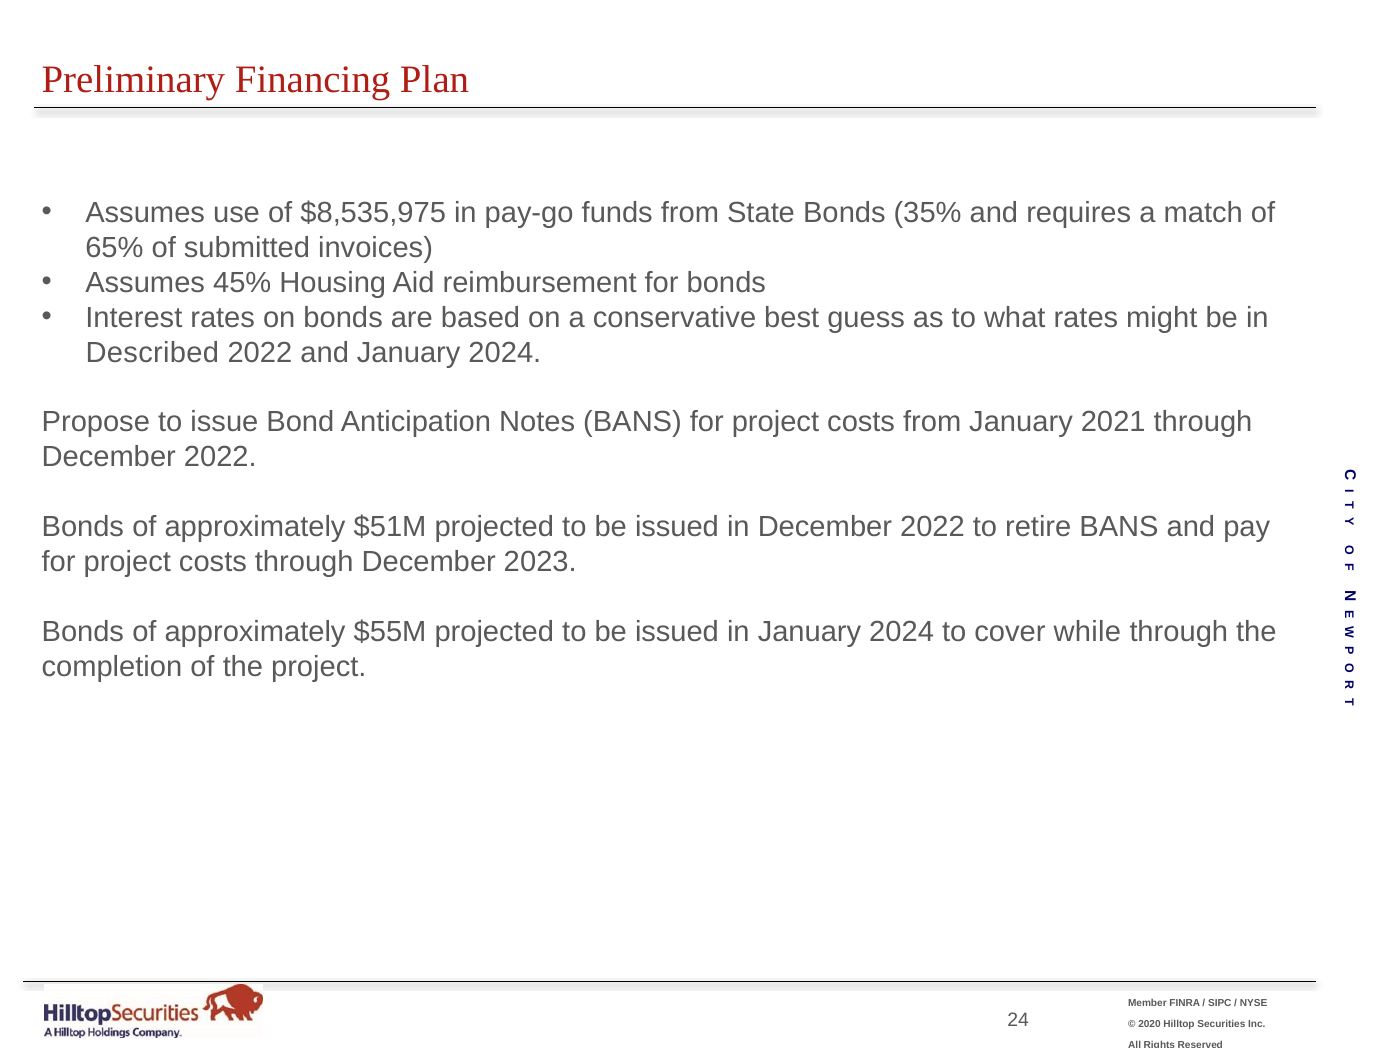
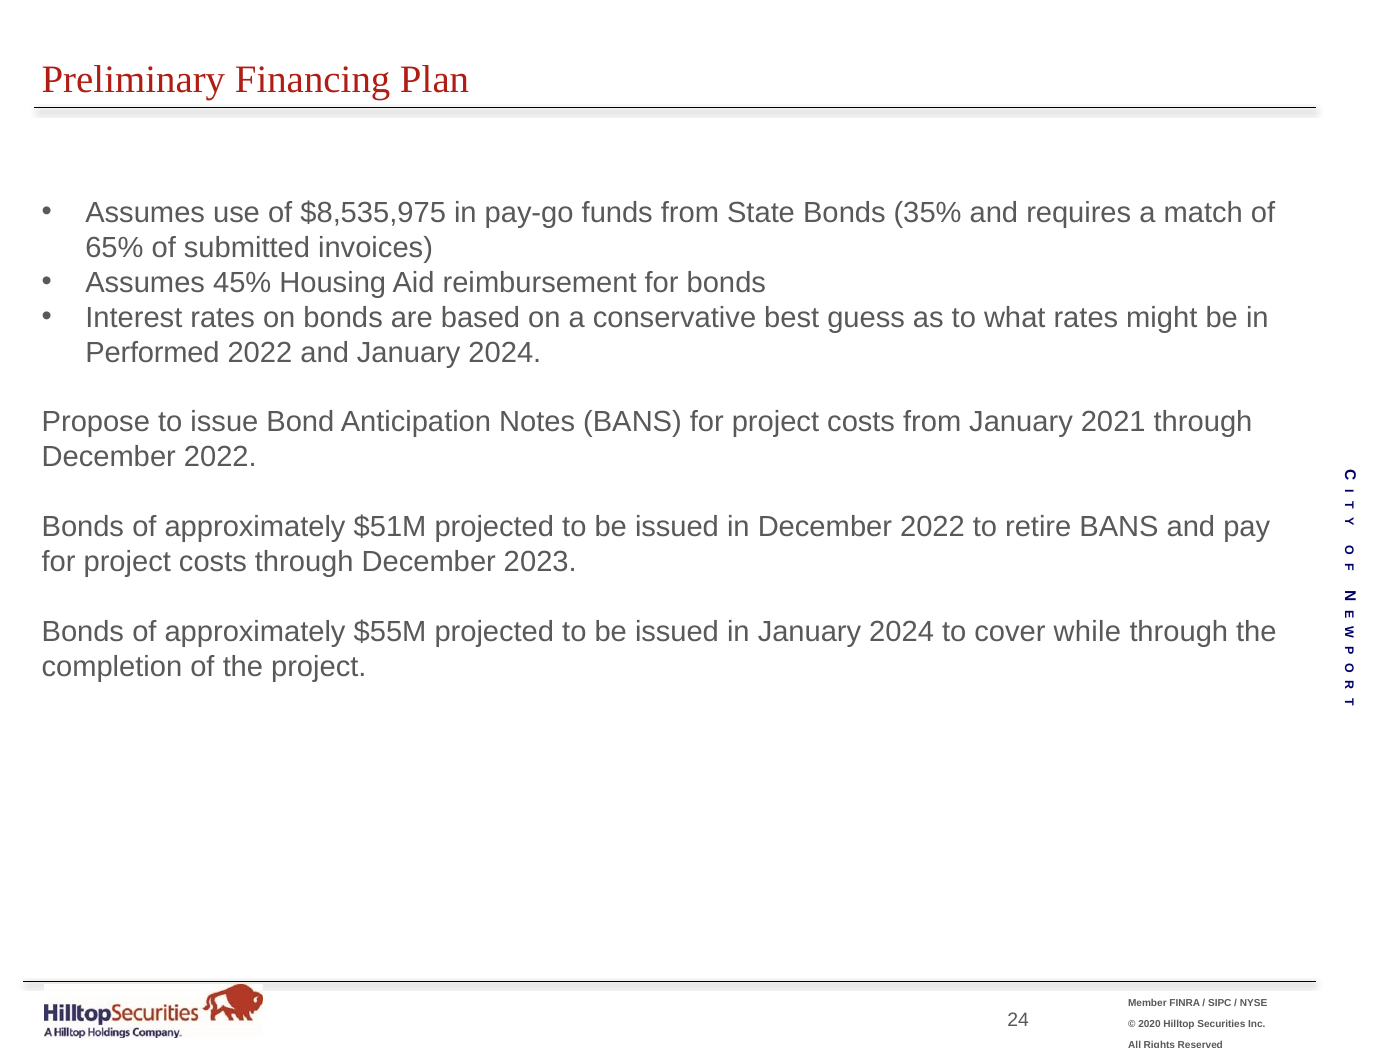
Described: Described -> Performed (153, 353)
